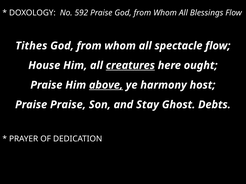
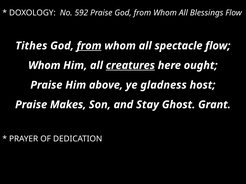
from underline: none -> present (89, 46)
House: House -> Whom (44, 66)
above underline: present -> none (106, 85)
harmony: harmony -> gladness (164, 85)
Praise Praise: Praise -> Makes (68, 105)
Debts: Debts -> Grant (214, 105)
